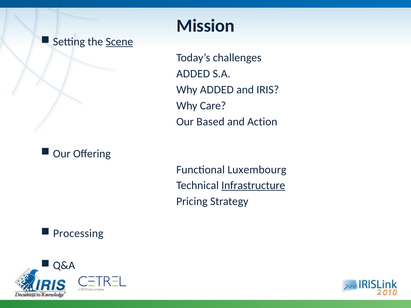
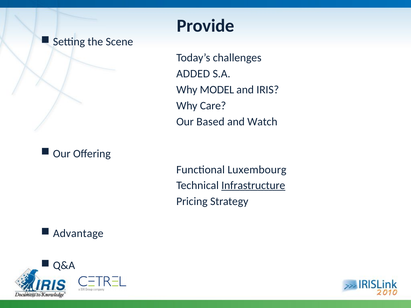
Mission: Mission -> Provide (206, 26)
Scene underline: present -> none (119, 42)
Why ADDED: ADDED -> MODEL (217, 90)
Action: Action -> Watch (262, 122)
Processing: Processing -> Advantage (78, 234)
